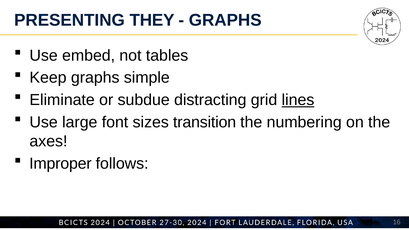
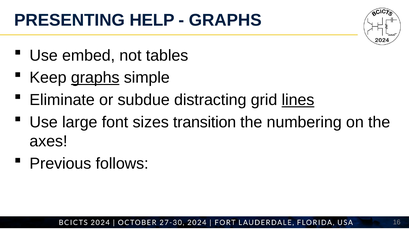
THEY: THEY -> HELP (152, 20)
graphs underline: none -> present (95, 78)
Improper: Improper -> Previous (60, 164)
